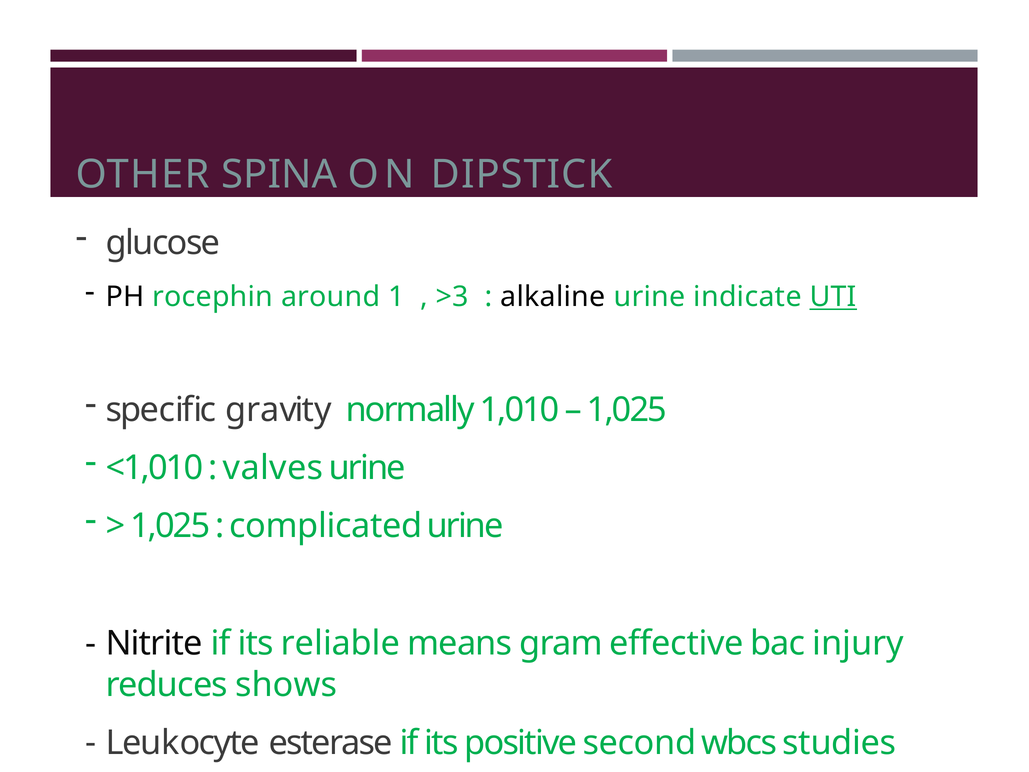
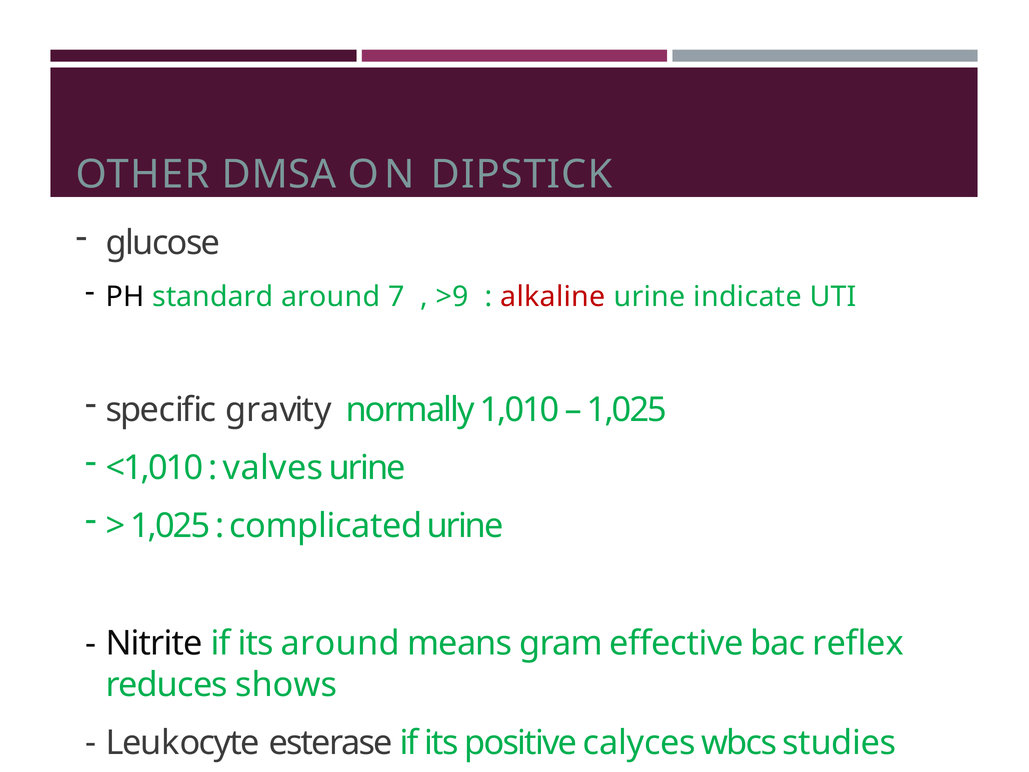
SPINA: SPINA -> DMSA (279, 175)
rocephin: rocephin -> standard (213, 297)
1: 1 -> 7 (396, 297)
>3: >3 -> >9 (452, 297)
alkaline colour: black -> red (553, 297)
UTI underline: present -> none (833, 297)
its reliable: reliable -> around (340, 643)
injury: injury -> reflex (858, 643)
second: second -> calyces (639, 743)
